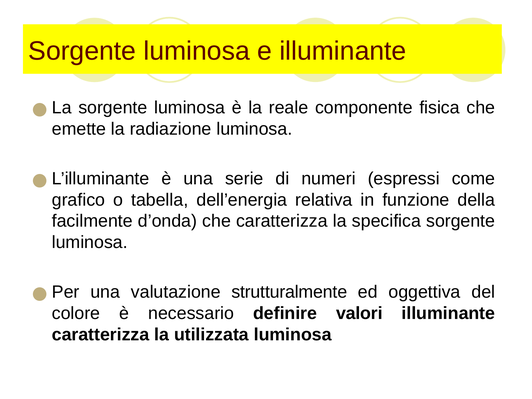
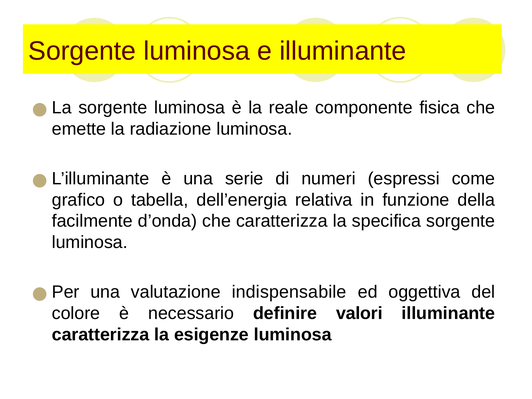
strutturalmente: strutturalmente -> indispensabile (289, 292)
utilizzata: utilizzata -> esigenze (211, 335)
